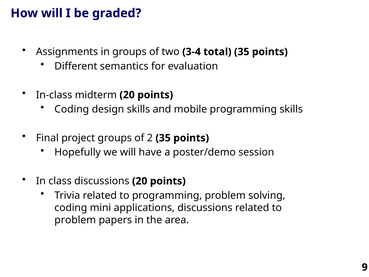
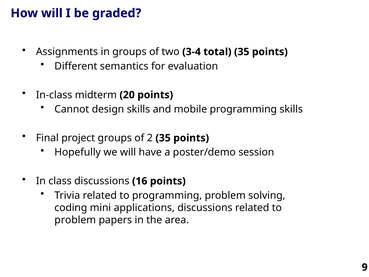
Coding: Coding -> Cannot (72, 109)
discussions 20: 20 -> 16 (140, 181)
